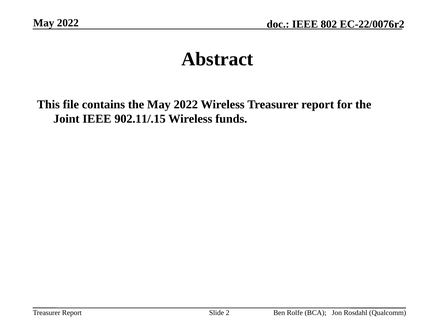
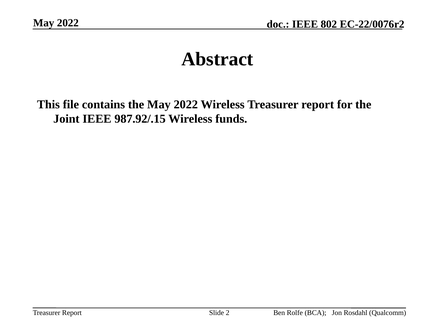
902.11/.15: 902.11/.15 -> 987.92/.15 (140, 119)
